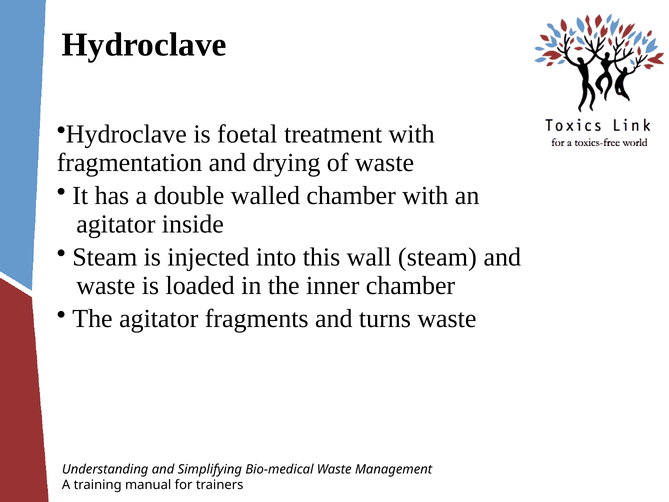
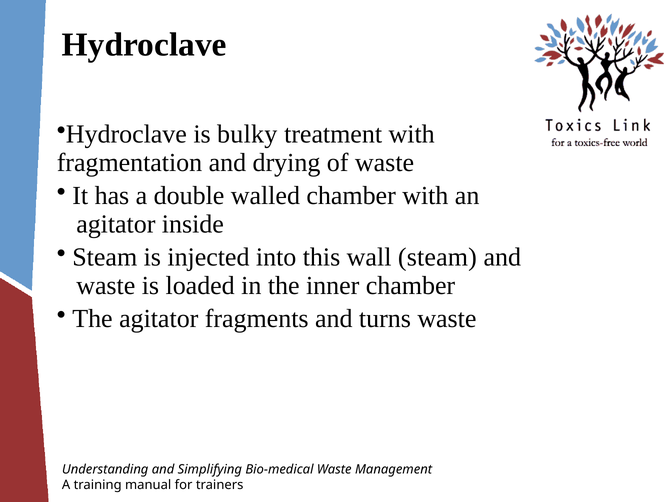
foetal: foetal -> bulky (247, 134)
